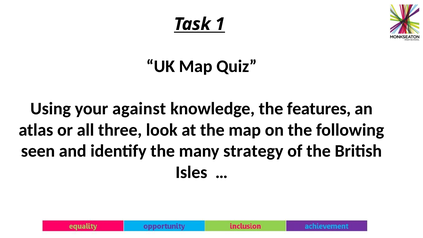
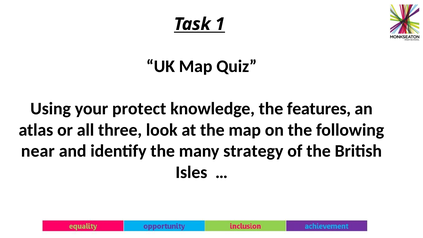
against: against -> protect (139, 109)
seen: seen -> near (38, 151)
